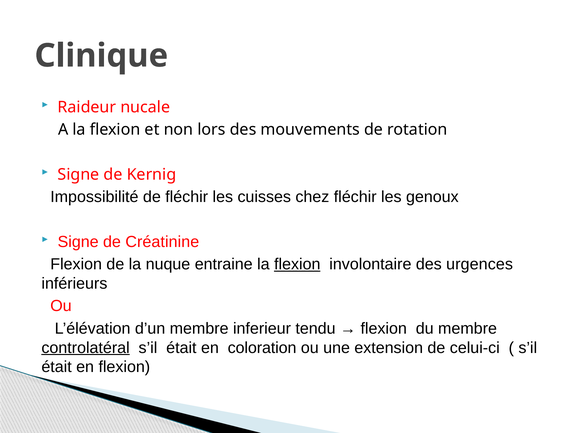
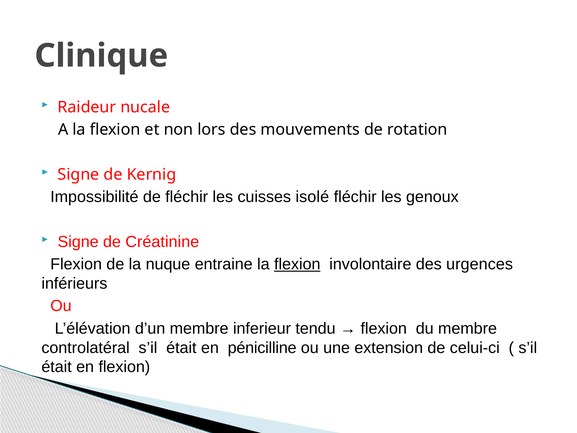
chez: chez -> isolé (312, 197)
controlatéral underline: present -> none (86, 348)
coloration: coloration -> pénicilline (262, 348)
